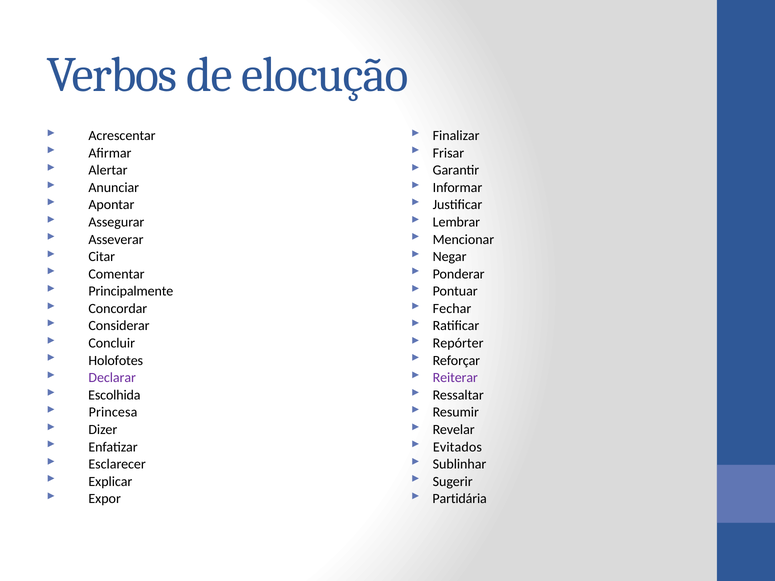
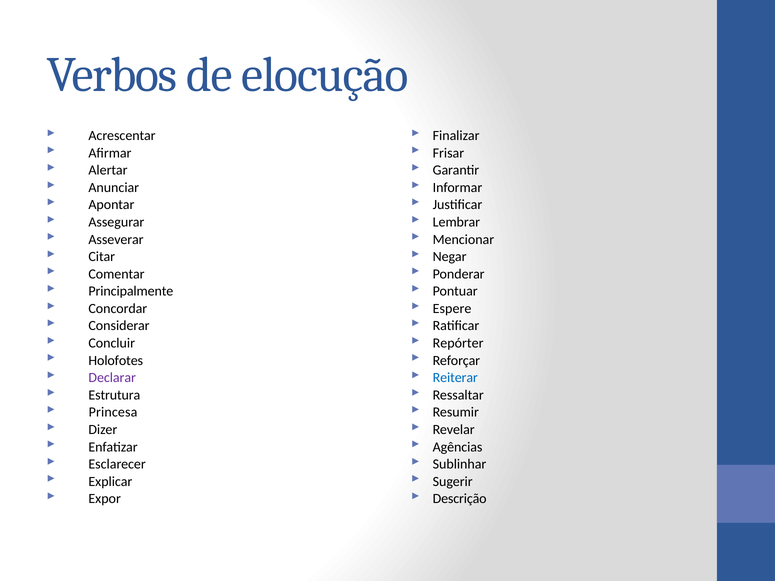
Fechar: Fechar -> Espere (452, 309)
Reiterar colour: purple -> blue (455, 378)
Escolhida: Escolhida -> Estrutura (114, 395)
Evitados: Evitados -> Agências (458, 447)
Partidária: Partidária -> Descrição (460, 499)
